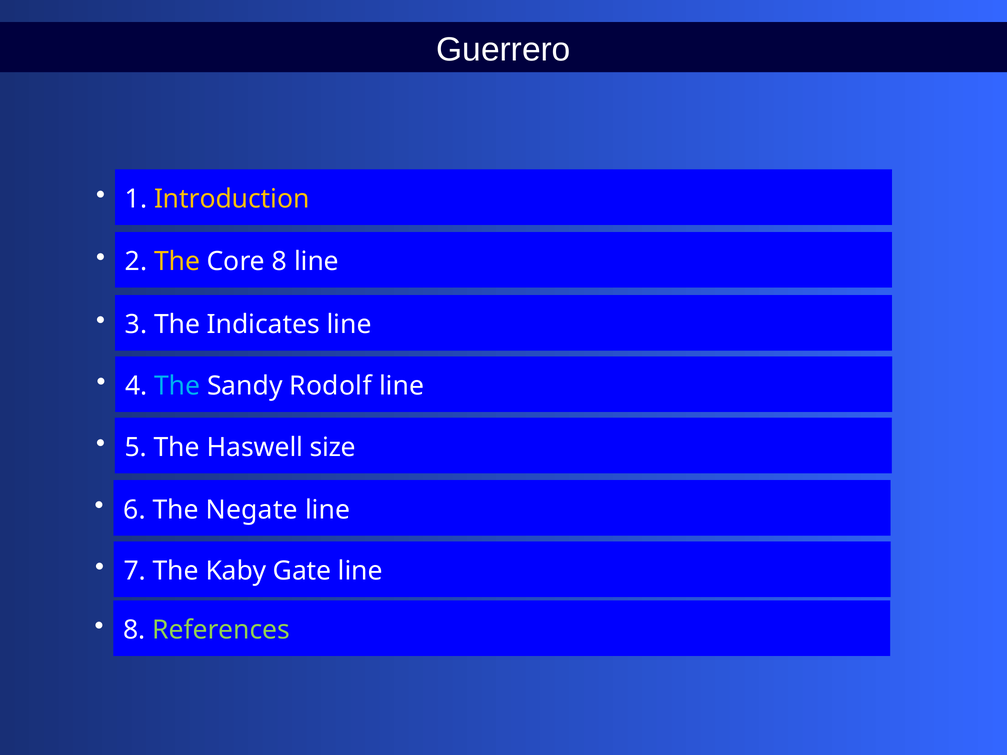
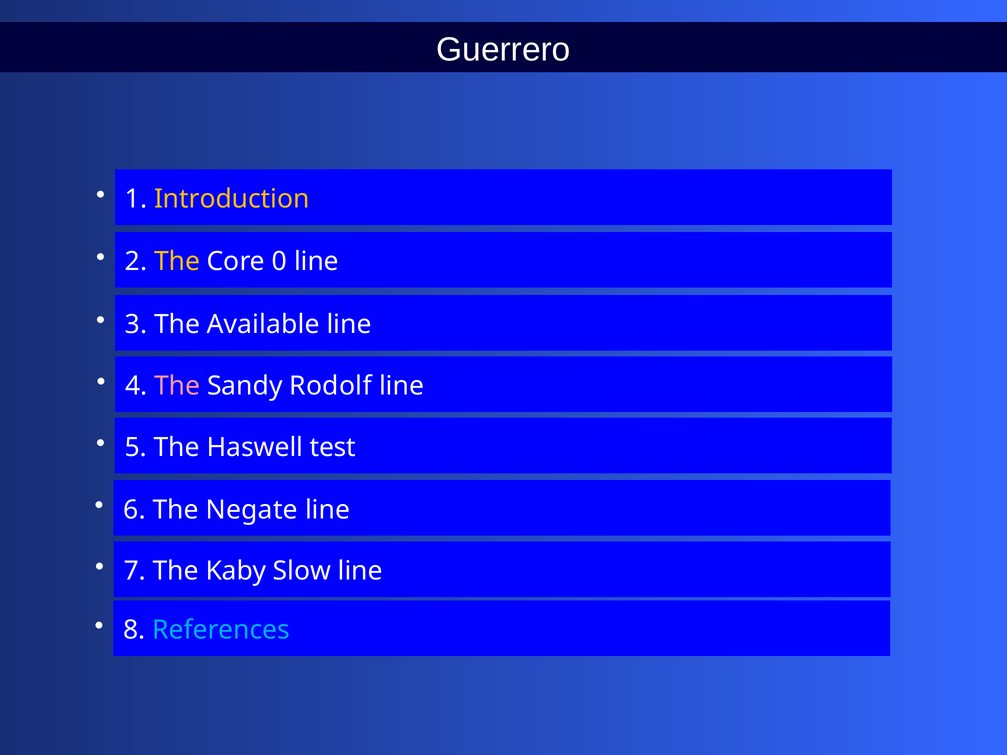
Core 8: 8 -> 0 (279, 262)
Indicates: Indicates -> Available (263, 325)
The colour: light blue -> pink (177, 386)
size: size -> test (333, 447)
Gate: Gate -> Slow (302, 571)
References colour: light green -> light blue (221, 630)
